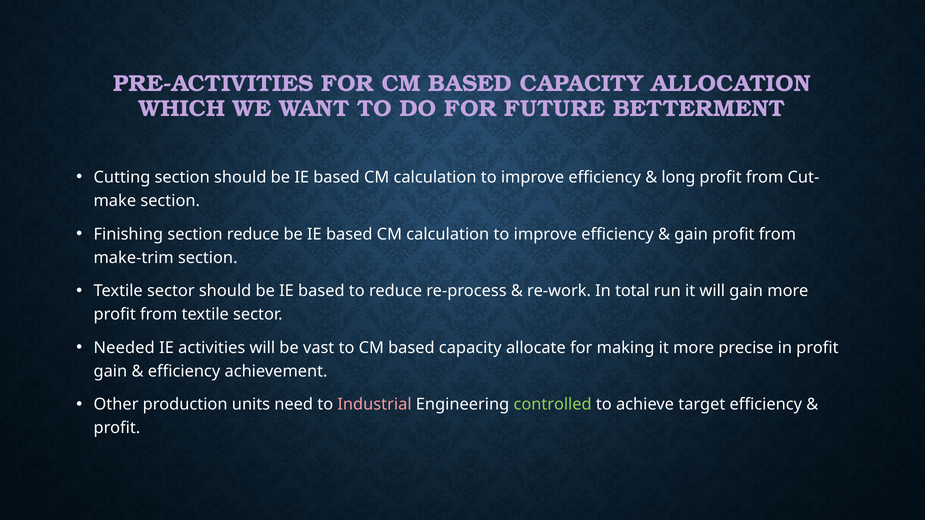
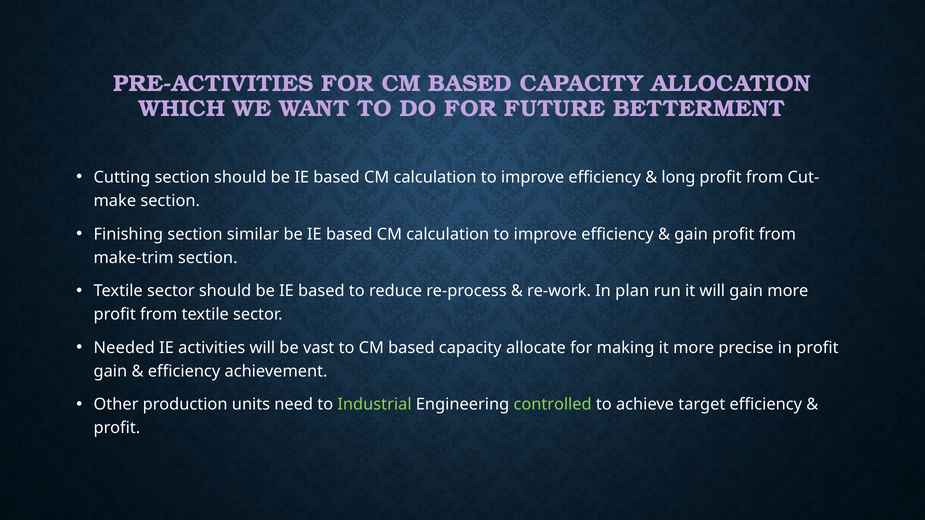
section reduce: reduce -> similar (253, 234)
total: total -> plan (632, 291)
Industrial colour: pink -> light green (375, 405)
